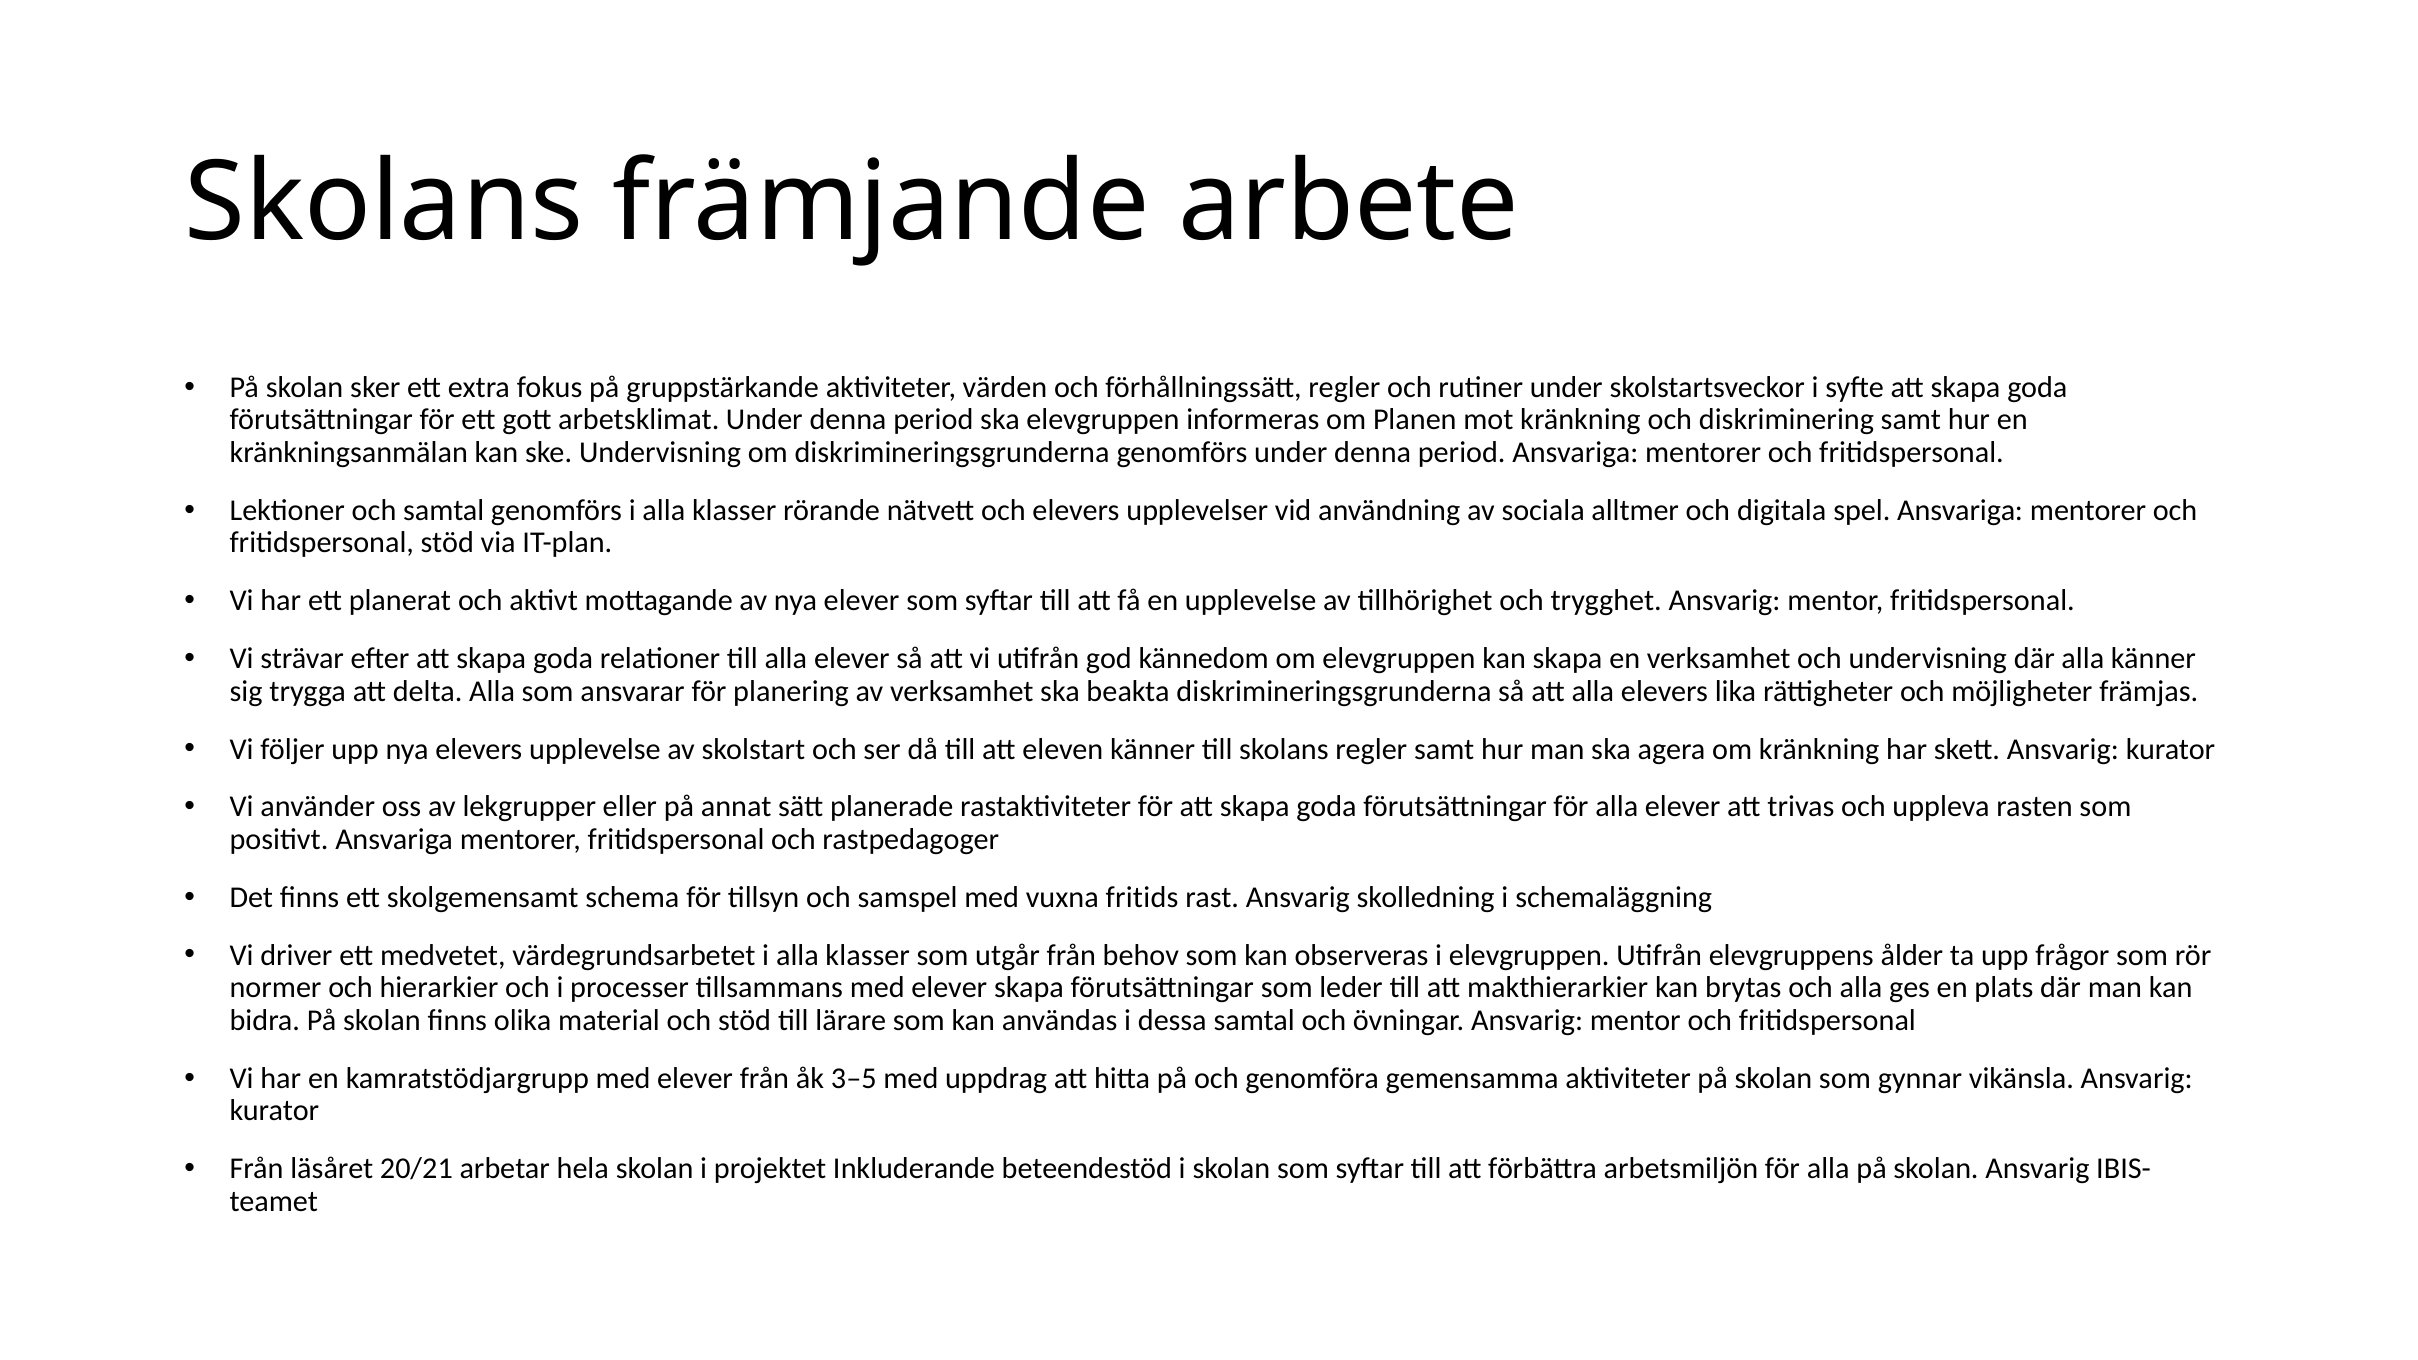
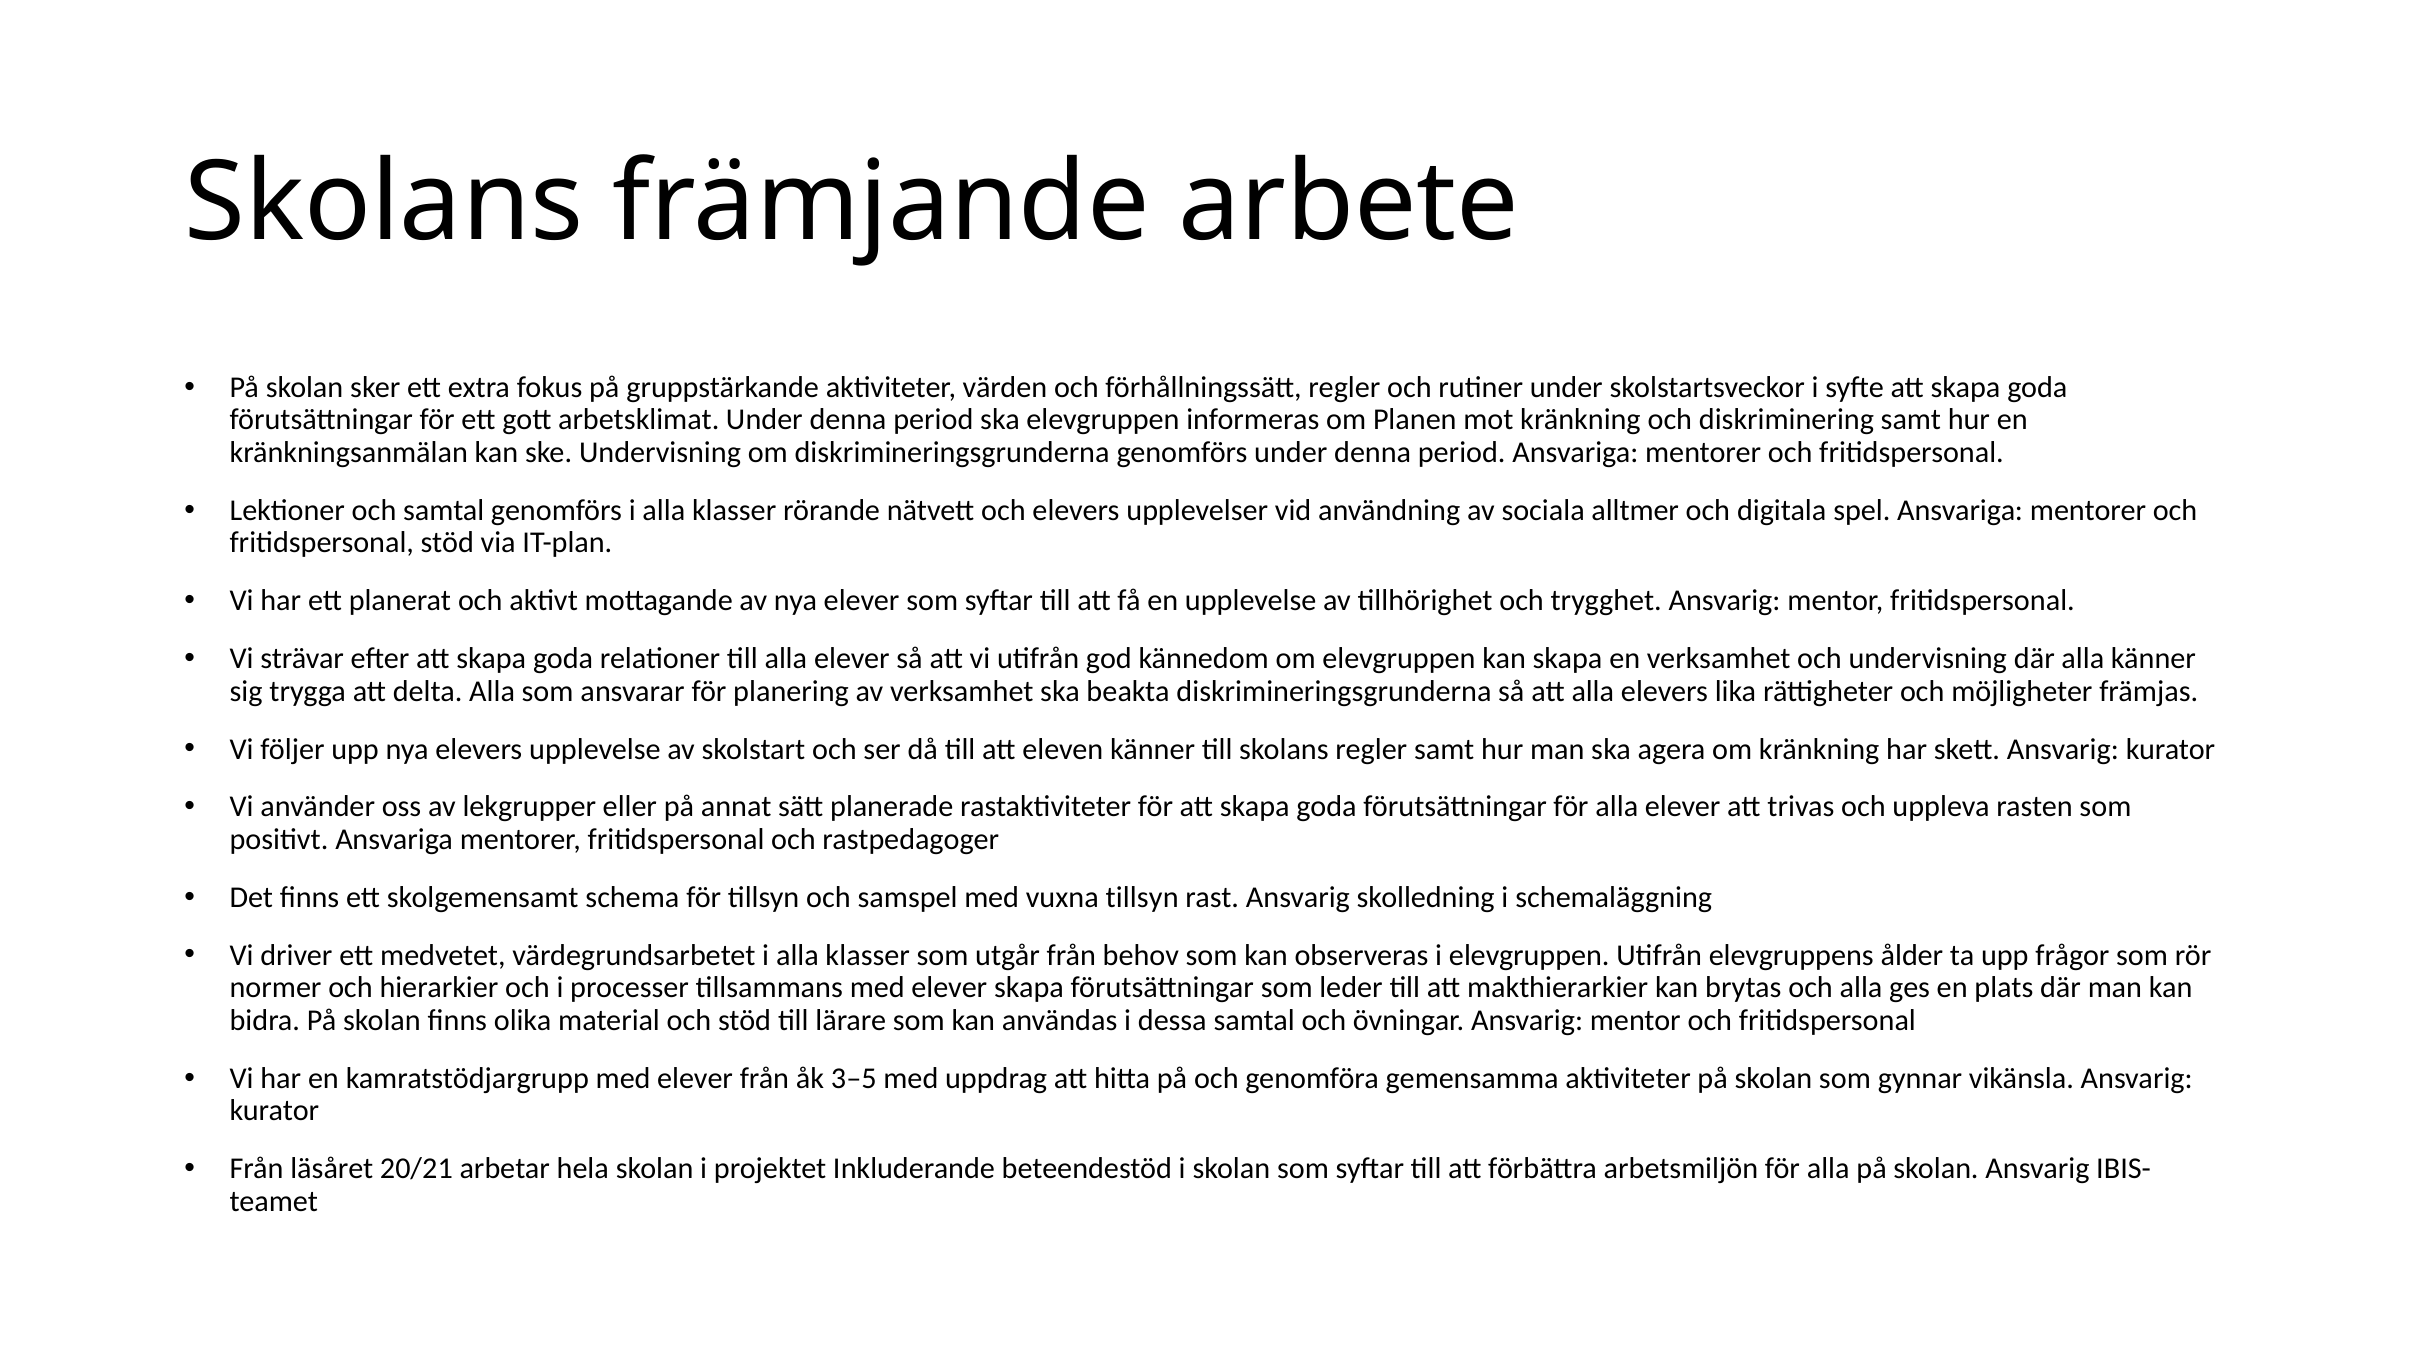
vuxna fritids: fritids -> tillsyn (1142, 897)
